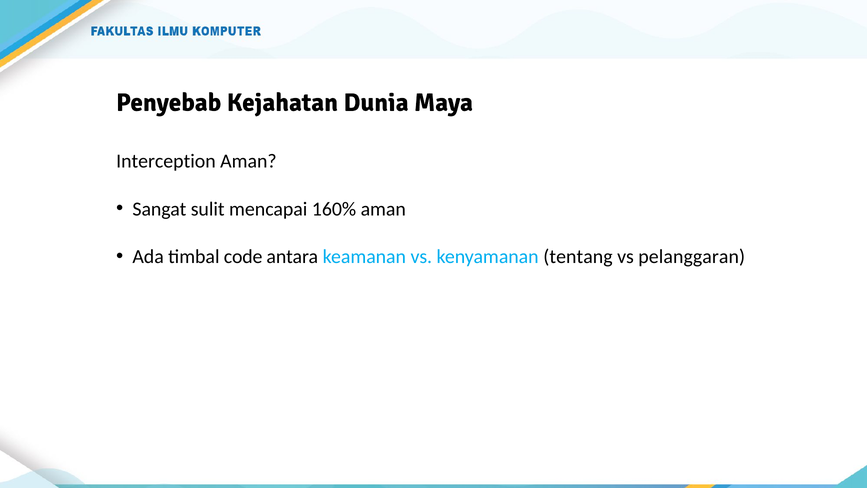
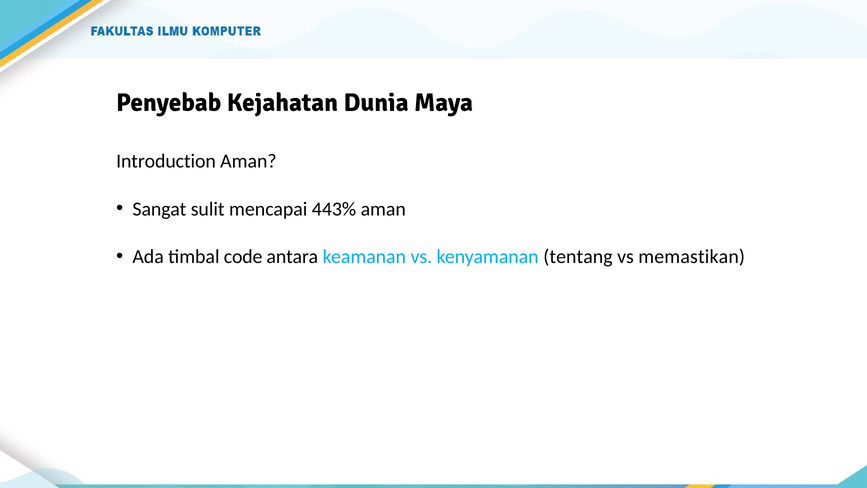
Interception: Interception -> Introduction (166, 161)
160%: 160% -> 443% (334, 209)
pelanggaran: pelanggaran -> memastikan (692, 256)
